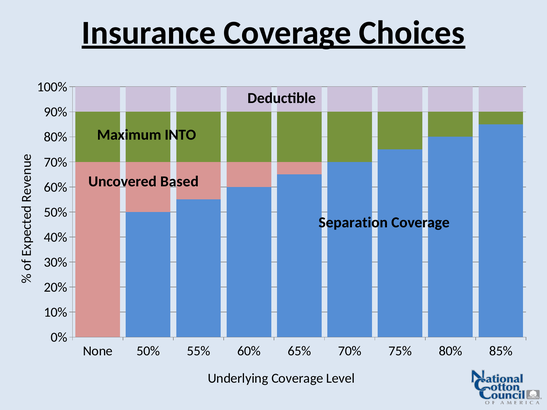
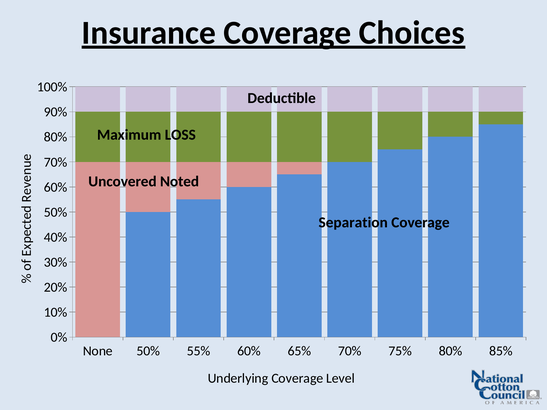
INTO: INTO -> LOSS (180, 135)
Based: Based -> Noted (180, 182)
